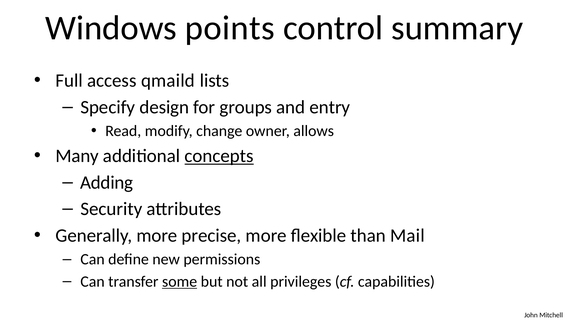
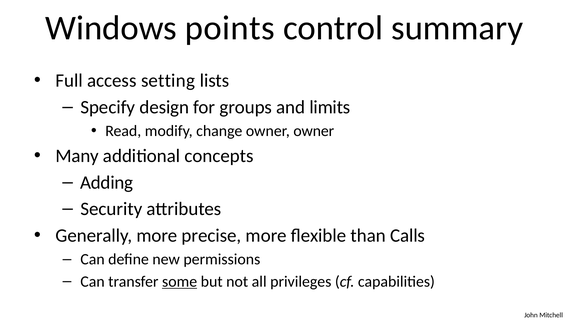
qmaild: qmaild -> setting (168, 81)
entry: entry -> limits (330, 107)
owner allows: allows -> owner (314, 131)
concepts underline: present -> none (219, 156)
Mail: Mail -> Calls (408, 236)
